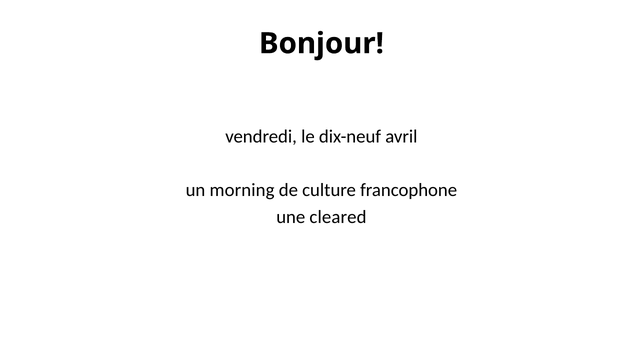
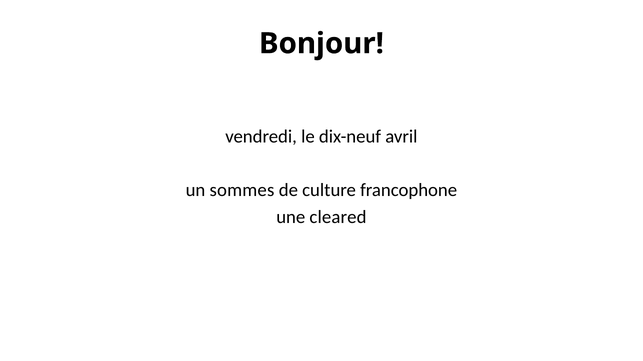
morning: morning -> sommes (242, 191)
